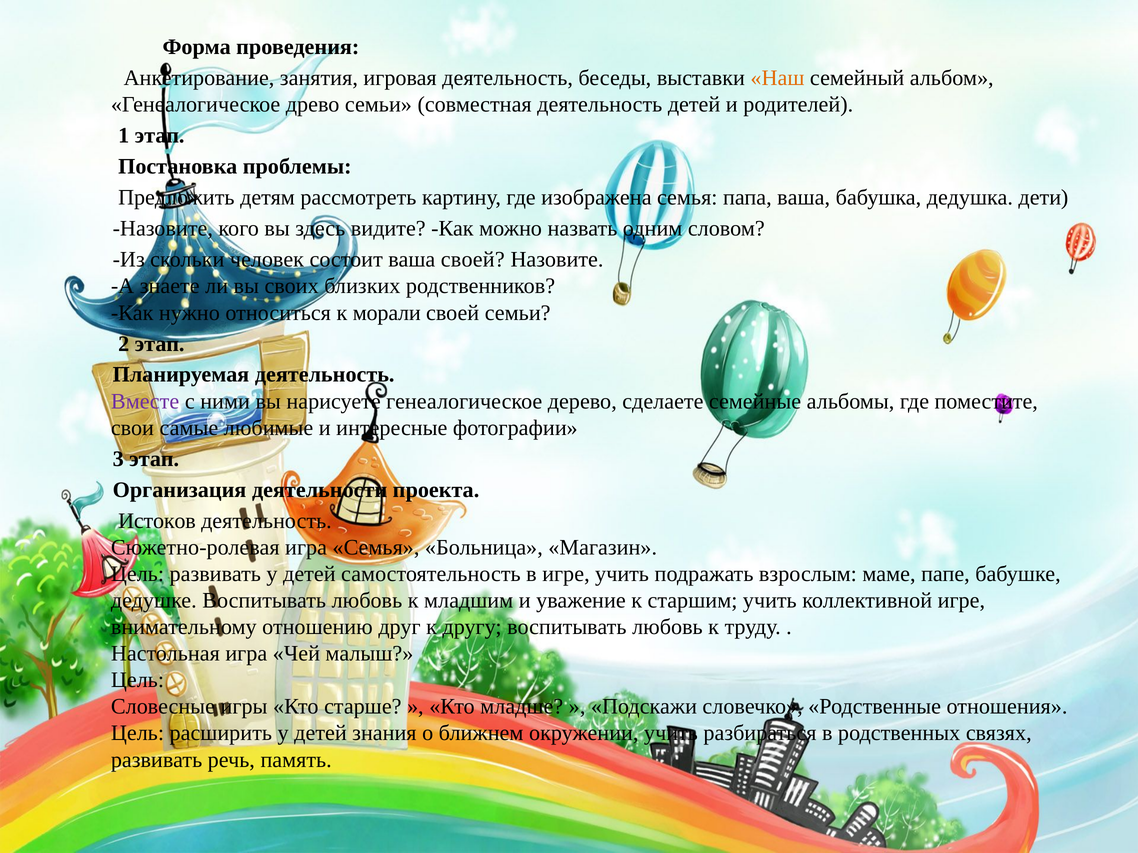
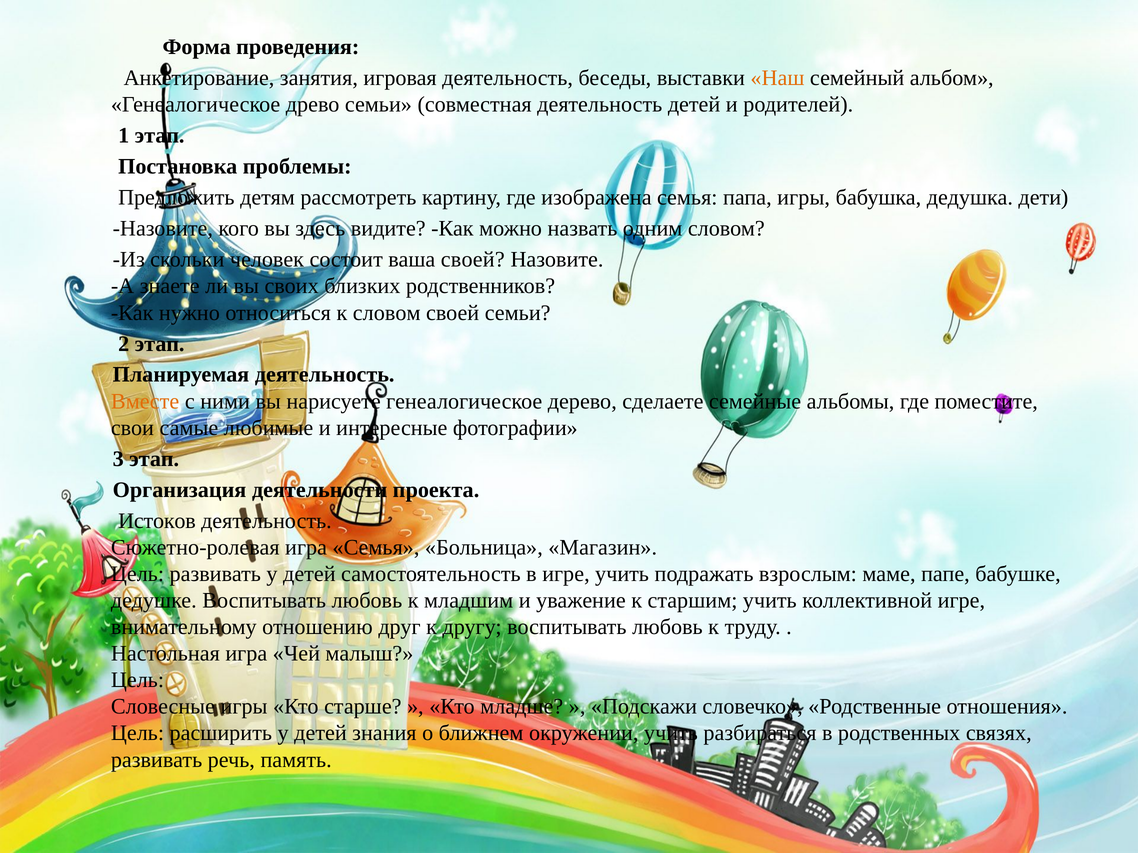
папа ваша: ваша -> игры (804, 198)
к морали: морали -> словом (387, 313)
Вместе colour: purple -> orange (145, 401)
